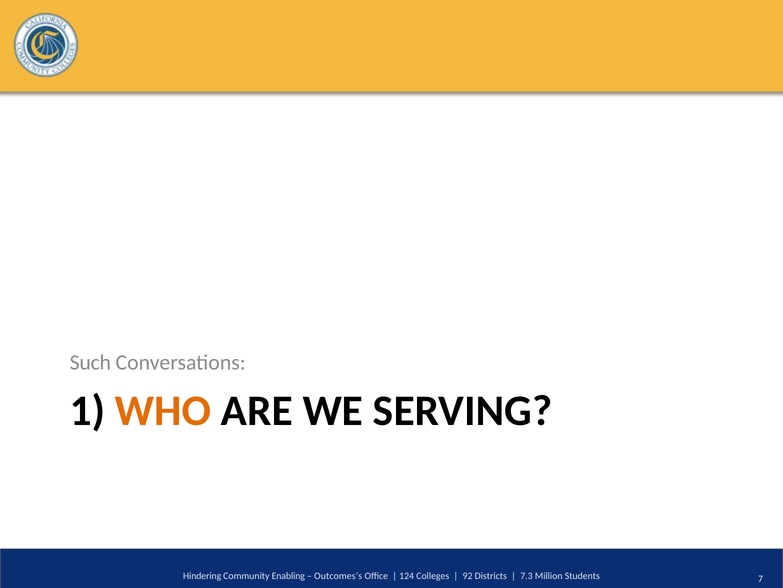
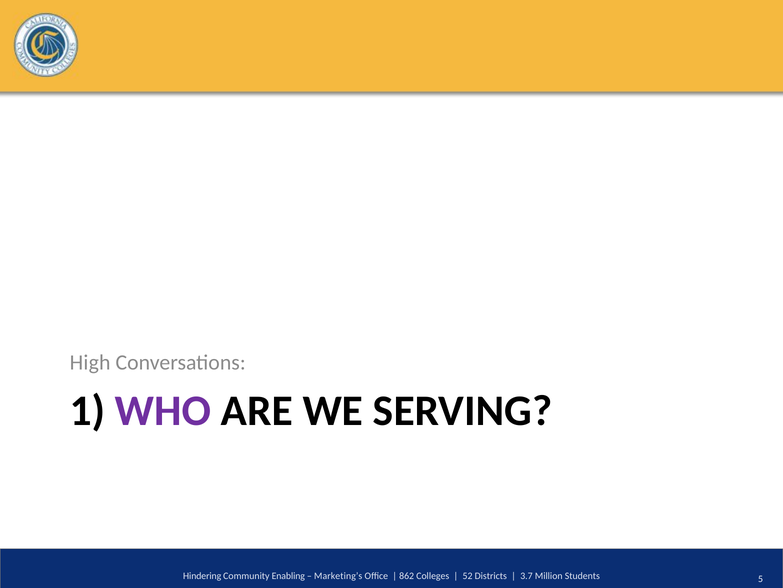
Such: Such -> High (90, 362)
WHO colour: orange -> purple (163, 410)
Outcomes’s: Outcomes’s -> Marketing’s (338, 576)
124: 124 -> 862 (407, 576)
92: 92 -> 52 (468, 576)
7.3: 7.3 -> 3.7 (526, 576)
7: 7 -> 5 (761, 578)
